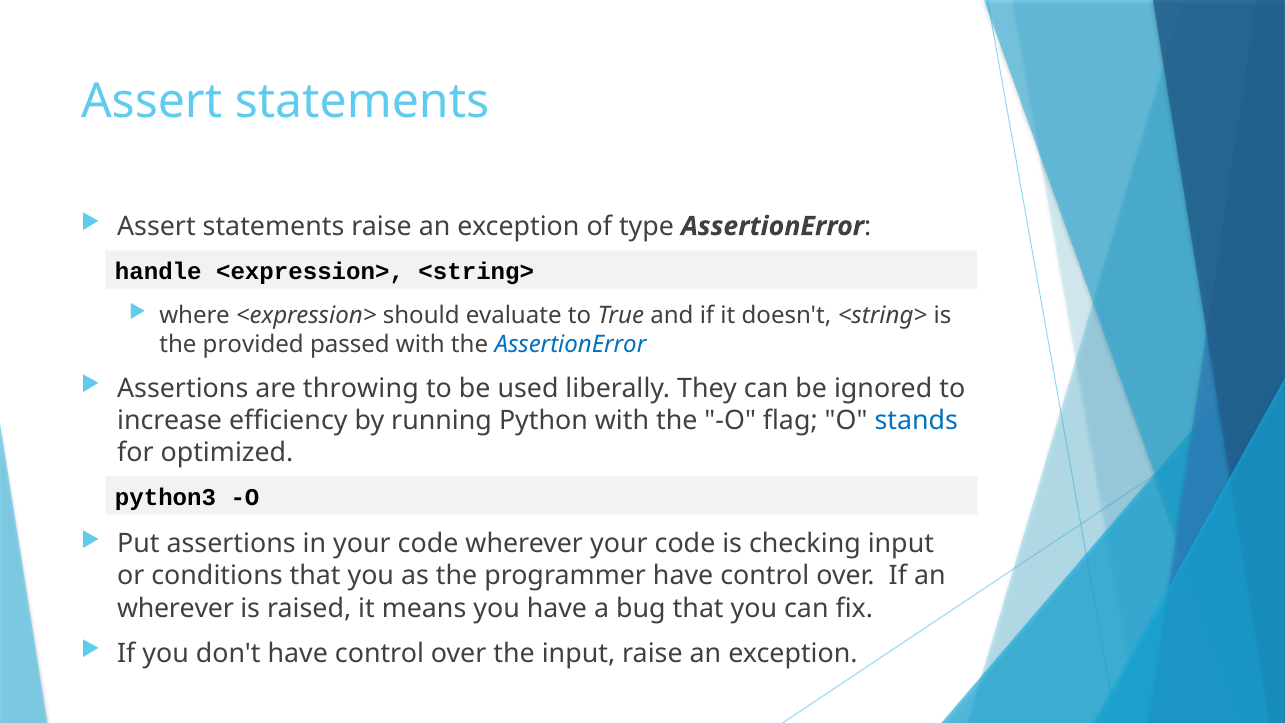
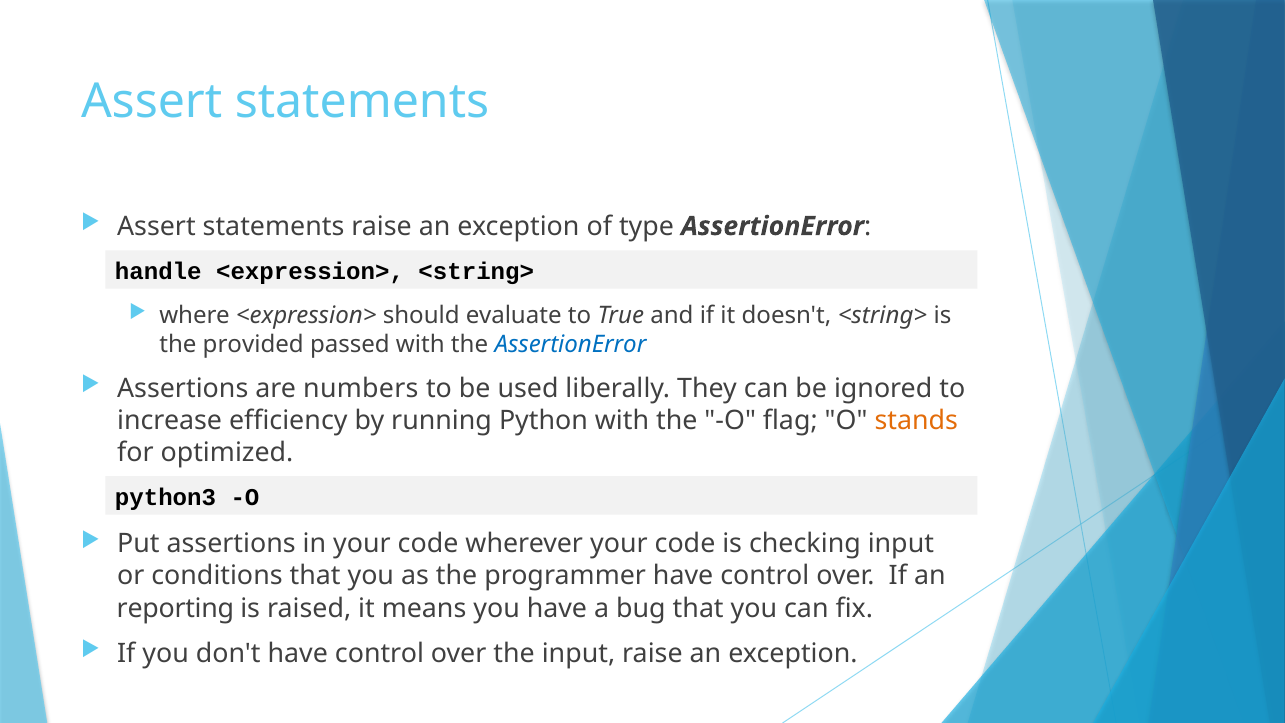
throwing: throwing -> numbers (361, 388)
stands colour: blue -> orange (916, 421)
wherever: wherever -> reporting (175, 608)
